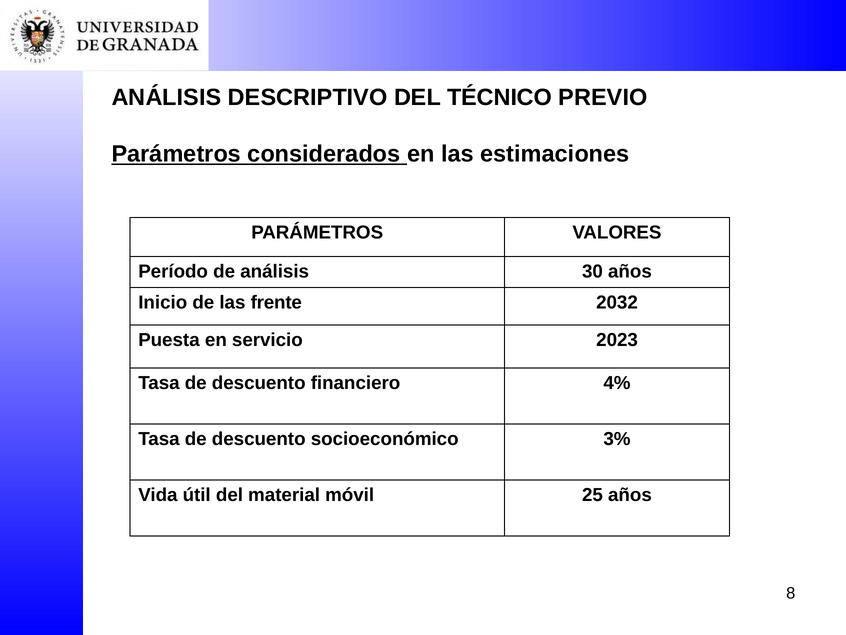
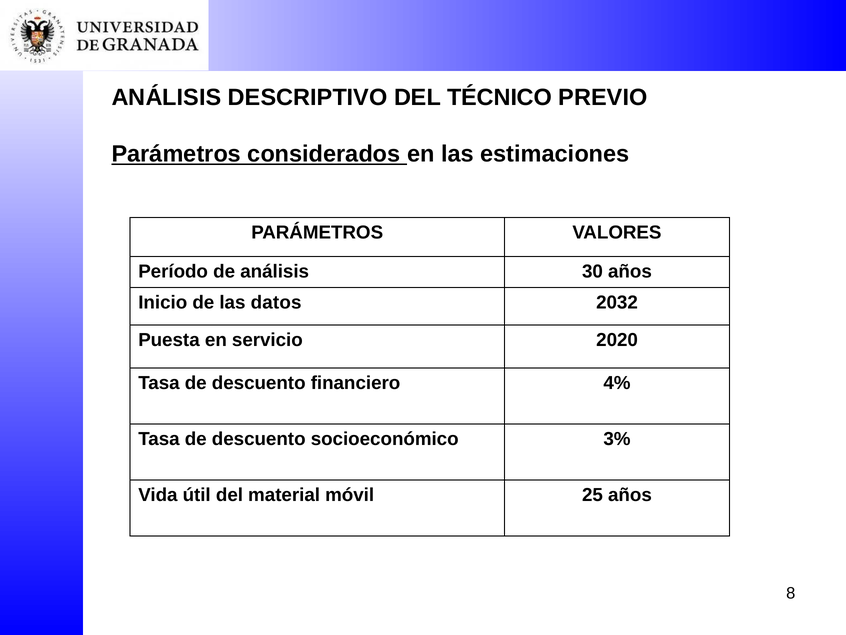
frente: frente -> datos (276, 302)
2023: 2023 -> 2020 (617, 340)
